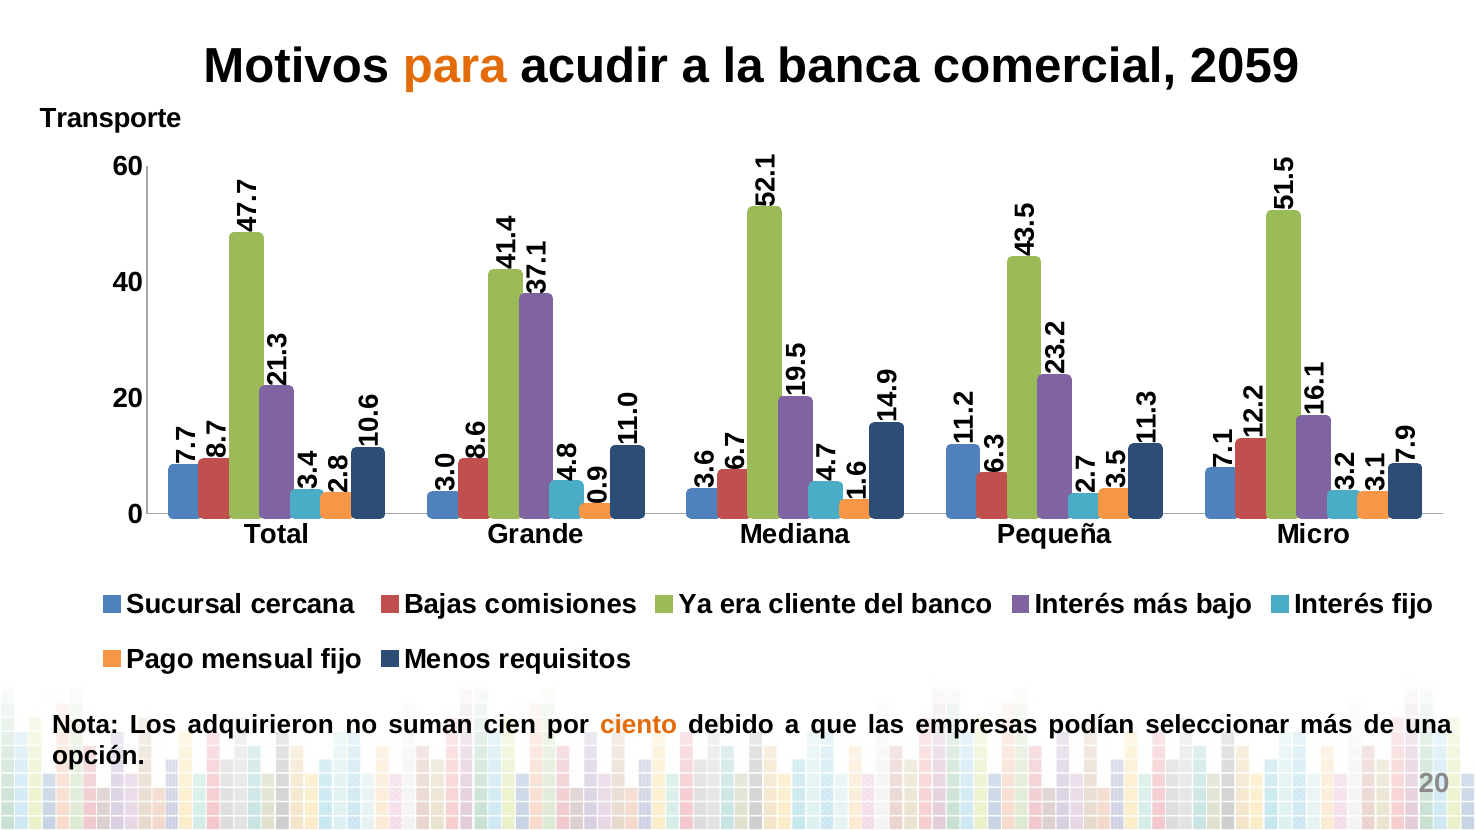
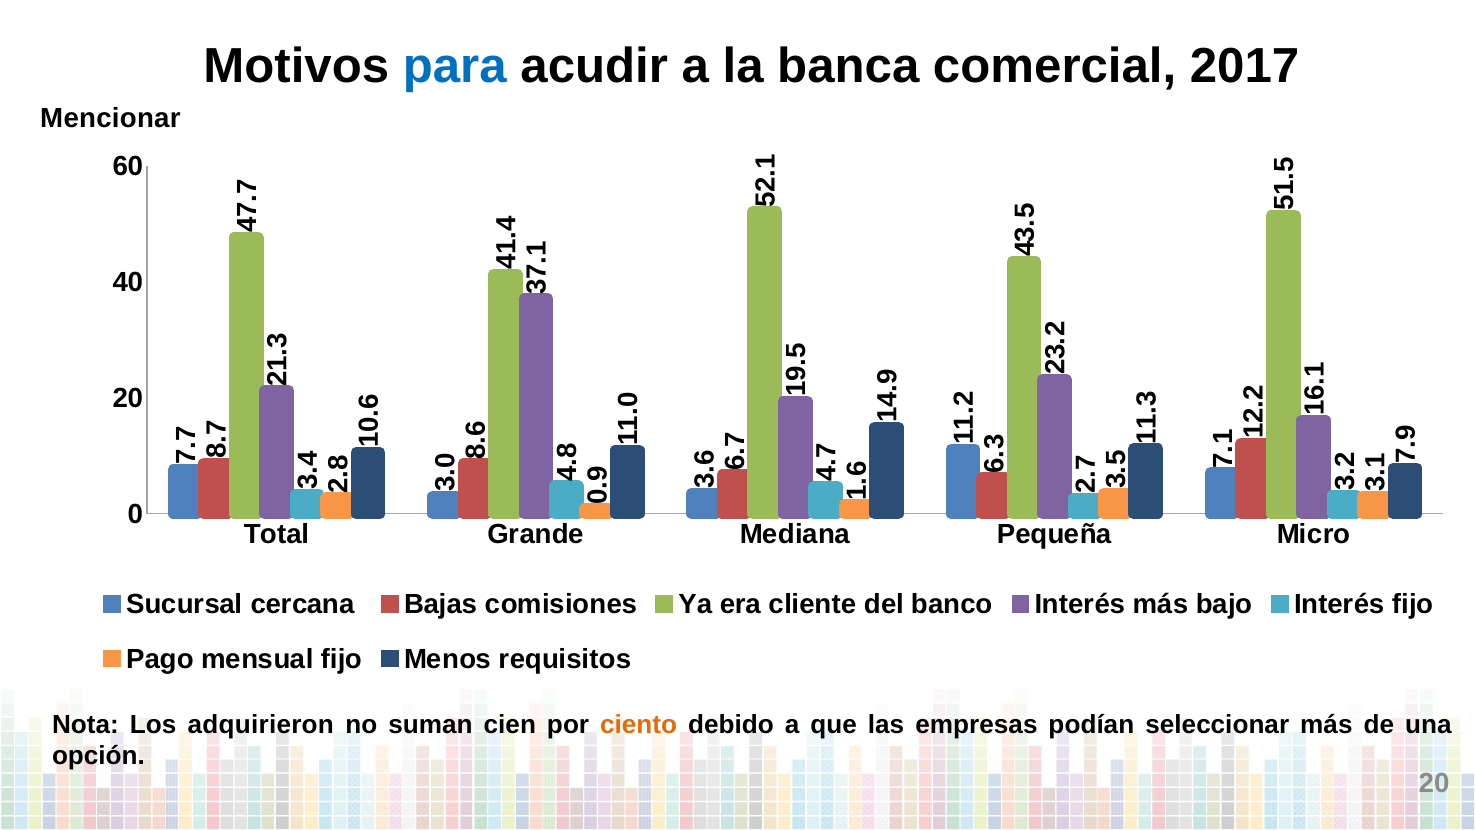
para colour: orange -> blue (455, 66)
2059: 2059 -> 2017 (1245, 66)
Transporte: Transporte -> Mencionar (110, 118)
